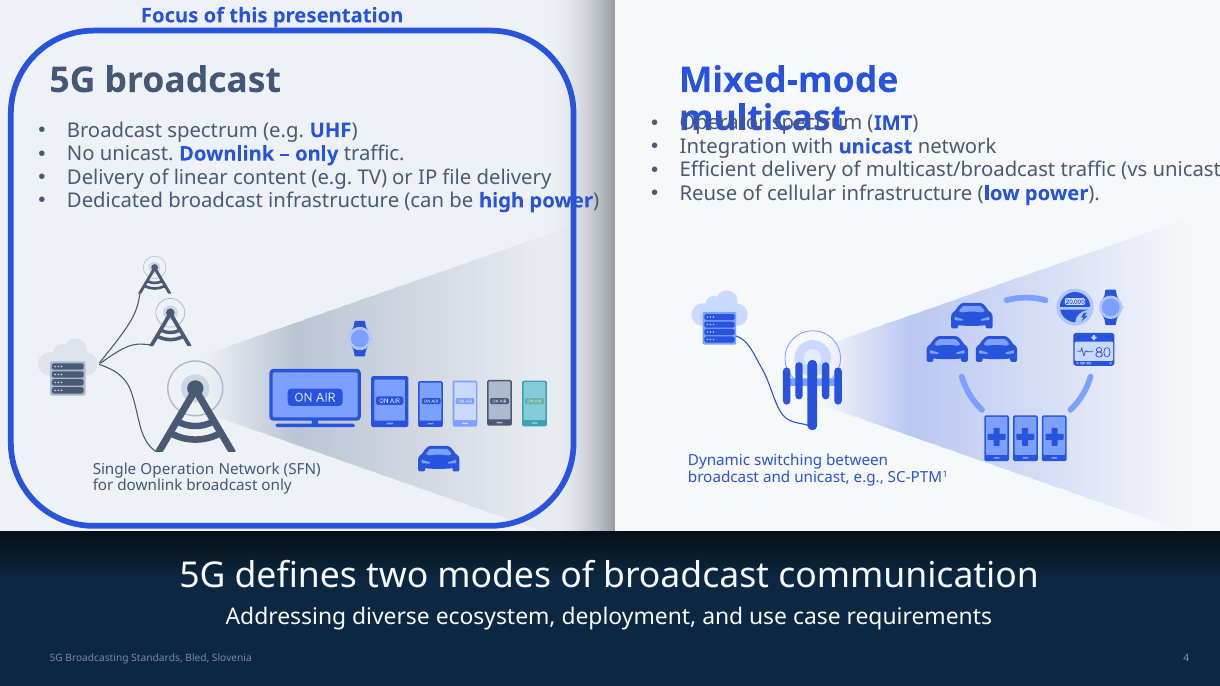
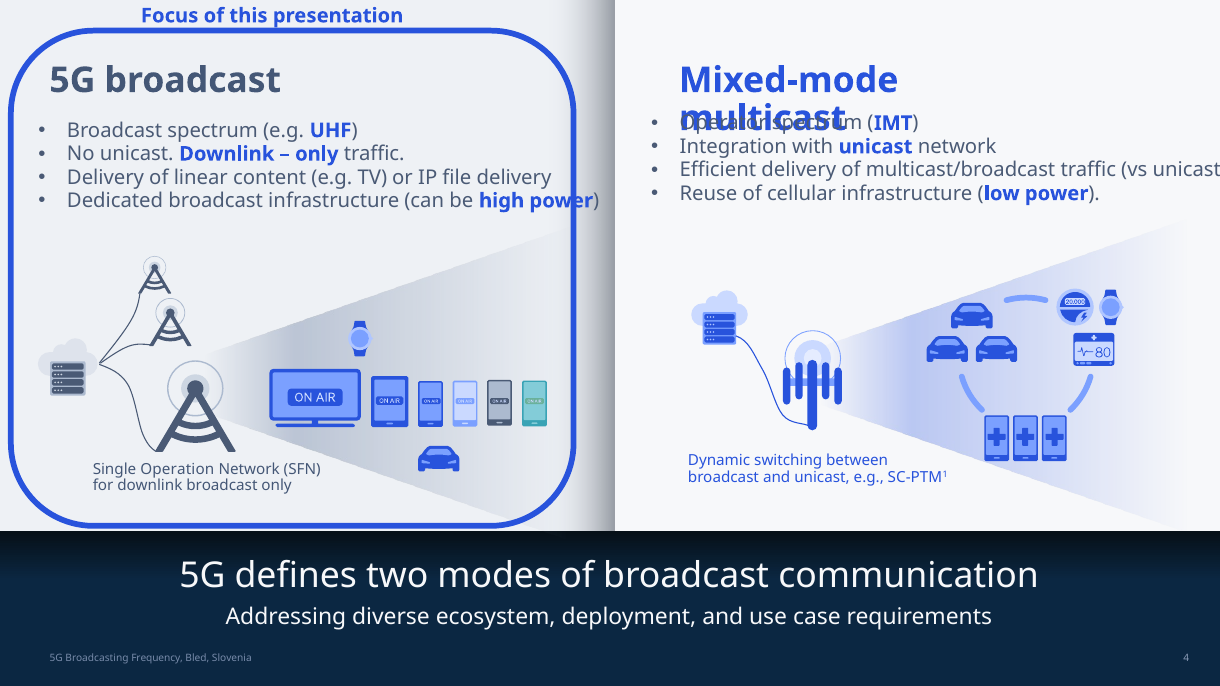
Standards: Standards -> Frequency (157, 659)
